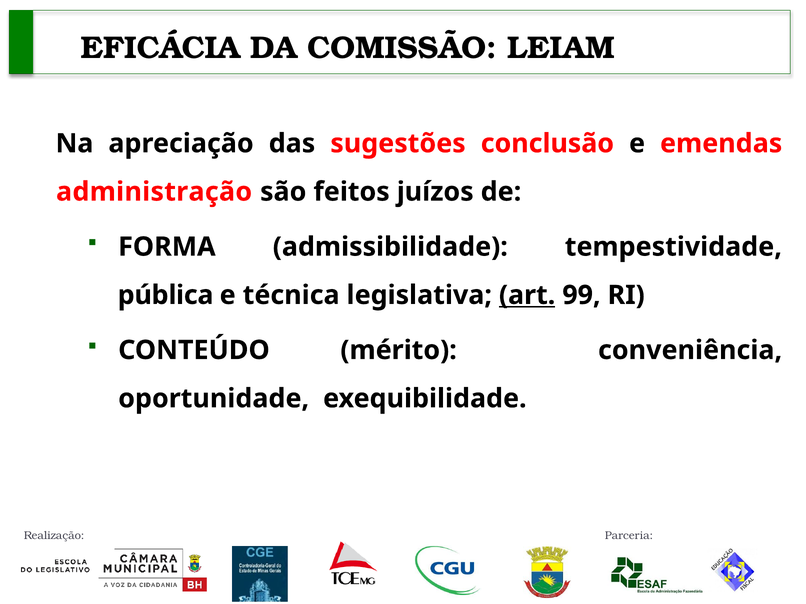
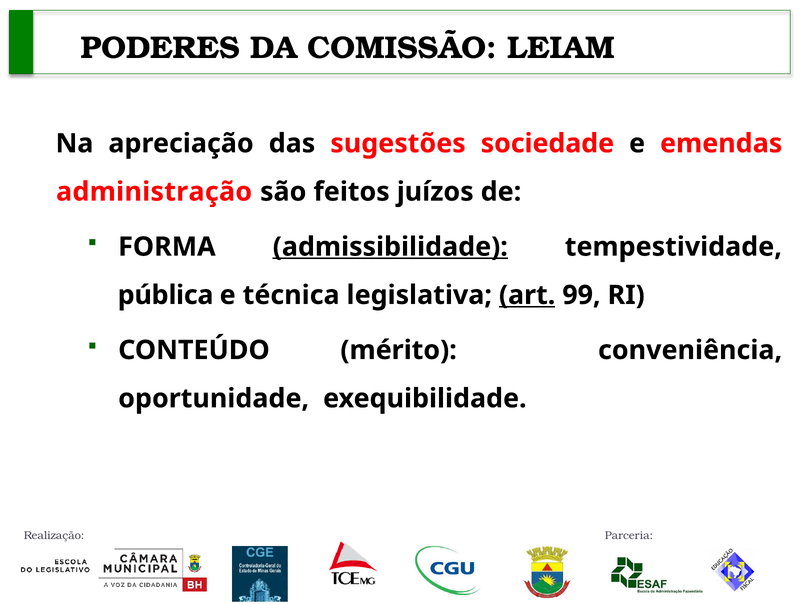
EFICÁCIA: EFICÁCIA -> PODERES (160, 48)
conclusão: conclusão -> sociedade (547, 144)
admissibilidade underline: none -> present (390, 247)
